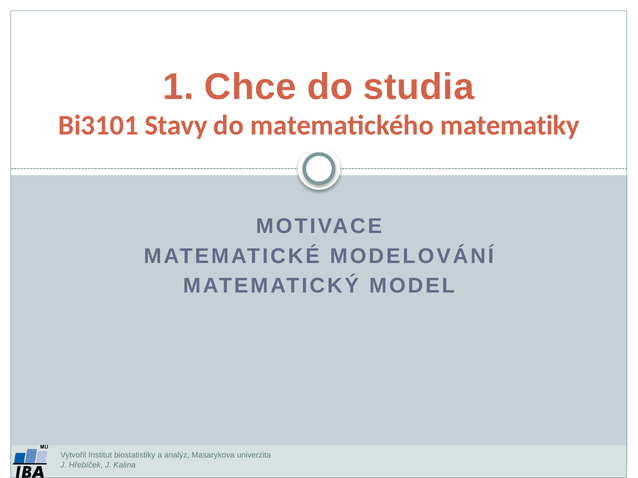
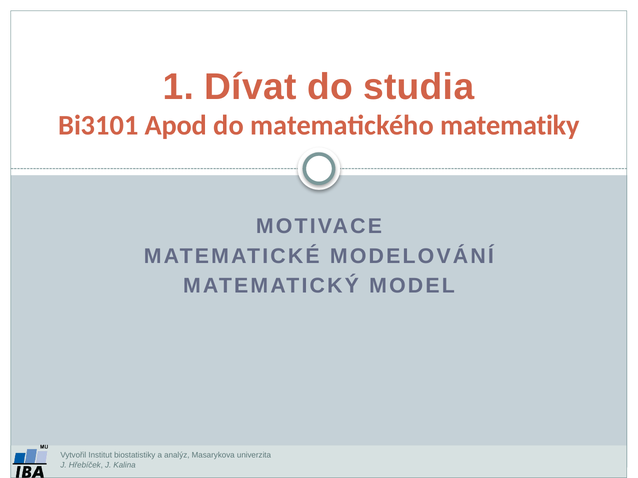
Chce: Chce -> Dívat (250, 87)
Stavy: Stavy -> Apod (176, 126)
